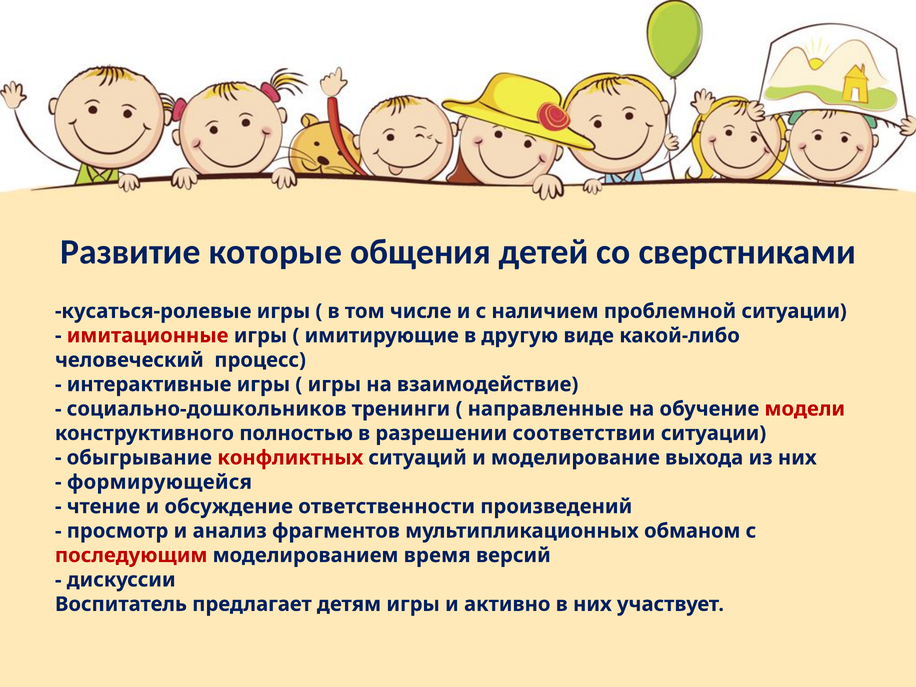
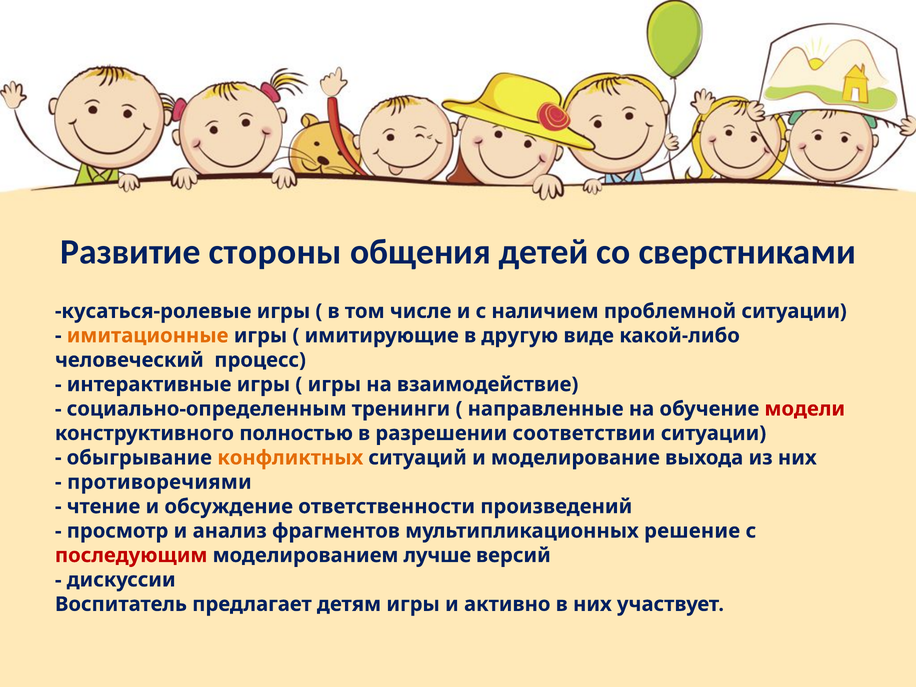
которые: которые -> стороны (275, 252)
имитационные colour: red -> orange (148, 336)
социально-дошкольников: социально-дошкольников -> социально-определенным (207, 409)
конфликтных colour: red -> orange (290, 458)
формирующейся: формирующейся -> противоречиями (159, 482)
обманом: обманом -> решение (692, 531)
время: время -> лучше (437, 555)
